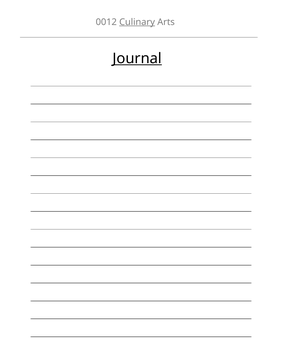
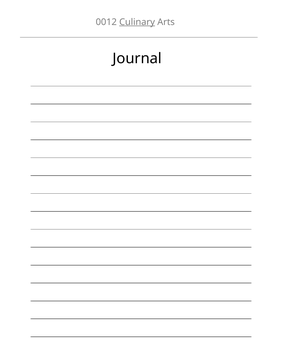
Journal underline: present -> none (137, 59)
